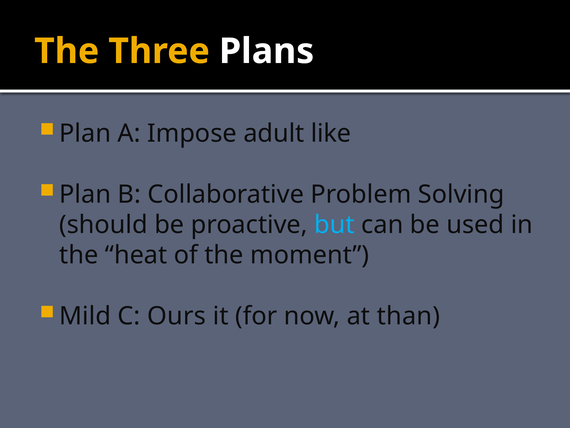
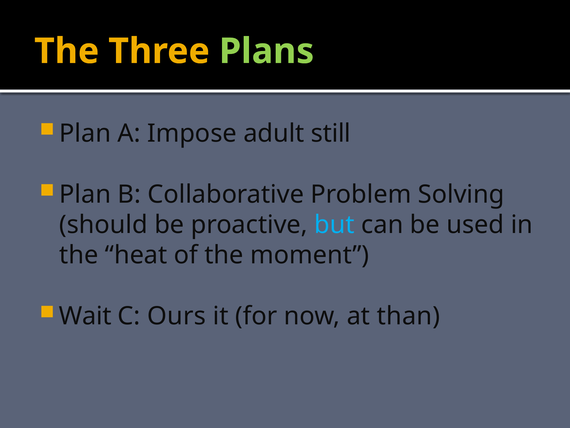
Plans colour: white -> light green (267, 51)
like: like -> still (331, 133)
Mild: Mild -> Wait (85, 316)
